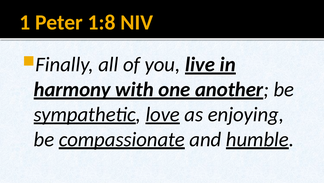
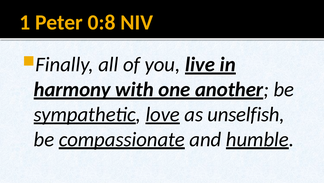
1:8: 1:8 -> 0:8 (102, 22)
enjoying: enjoying -> unselfish (246, 114)
